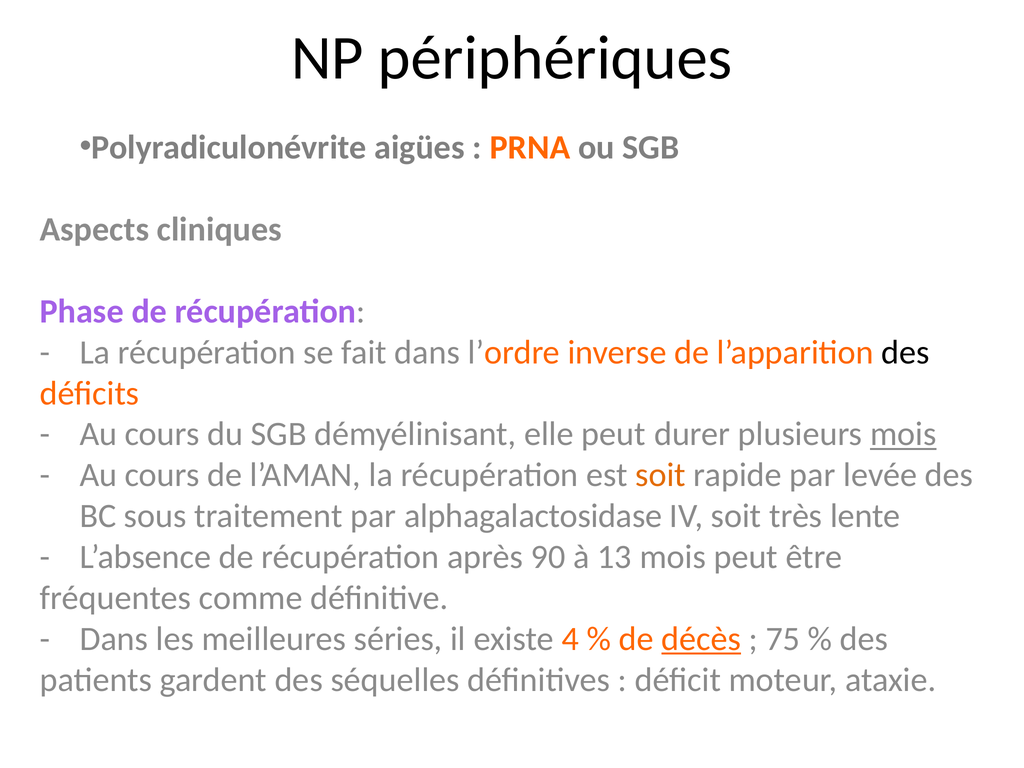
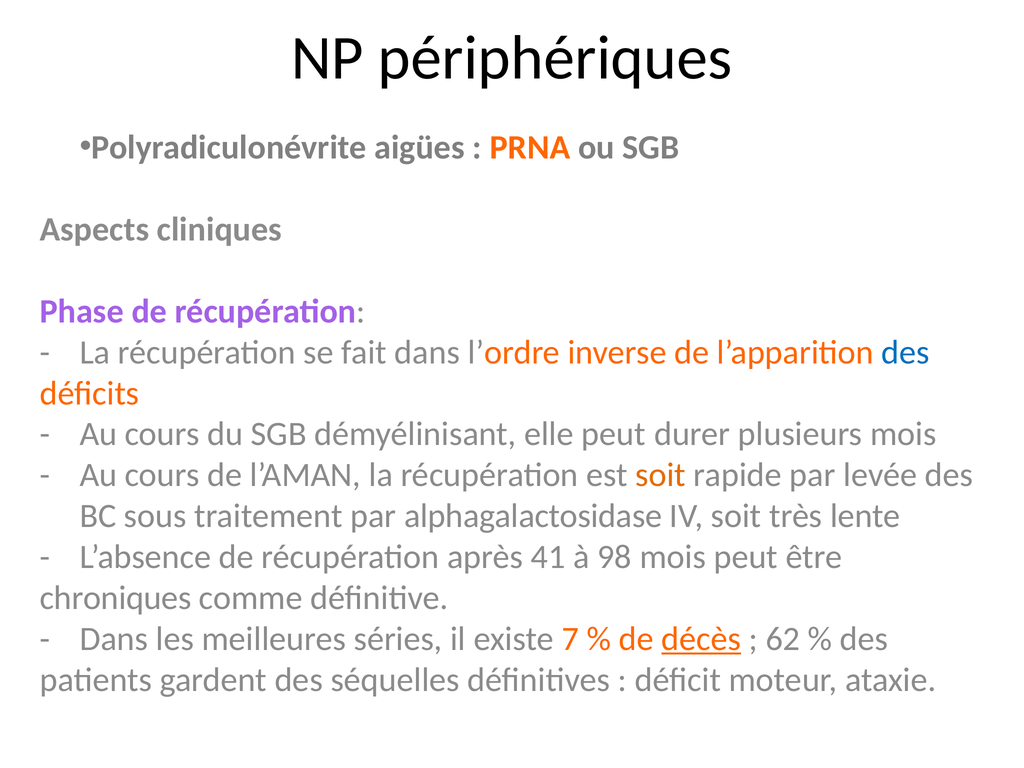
des colour: black -> blue (906, 352)
mois underline: present -> none (903, 434)
90: 90 -> 41 (548, 557)
13: 13 -> 98 (614, 557)
fréquentes: fréquentes -> chroniques (116, 598)
4: 4 -> 7 (570, 639)
75: 75 -> 62 (783, 639)
